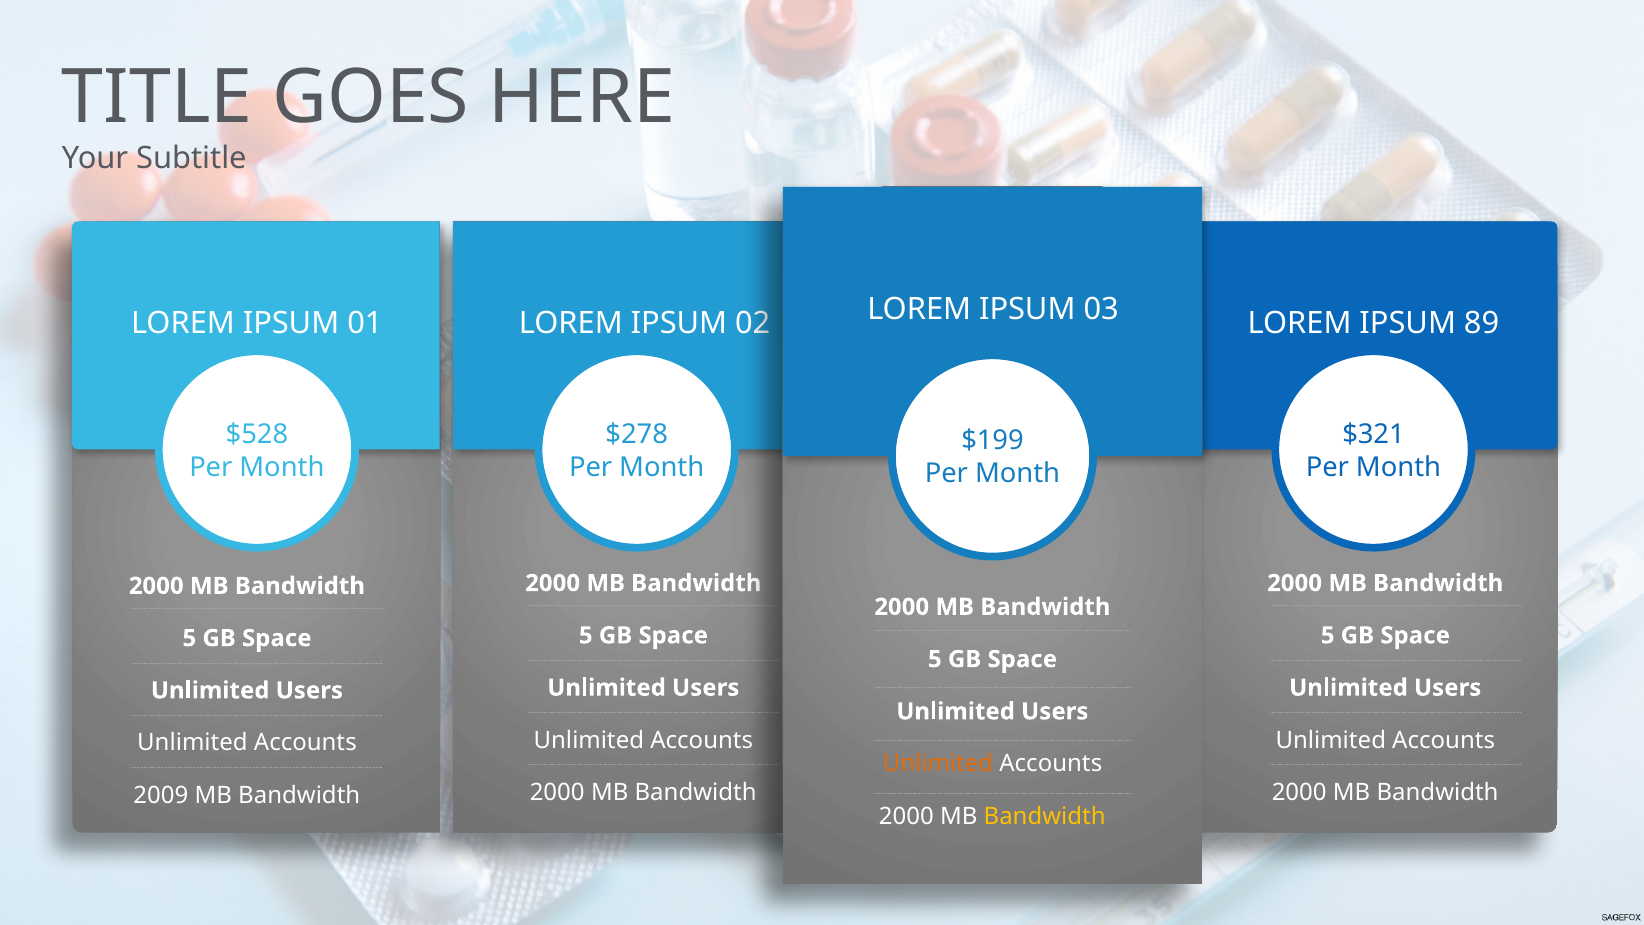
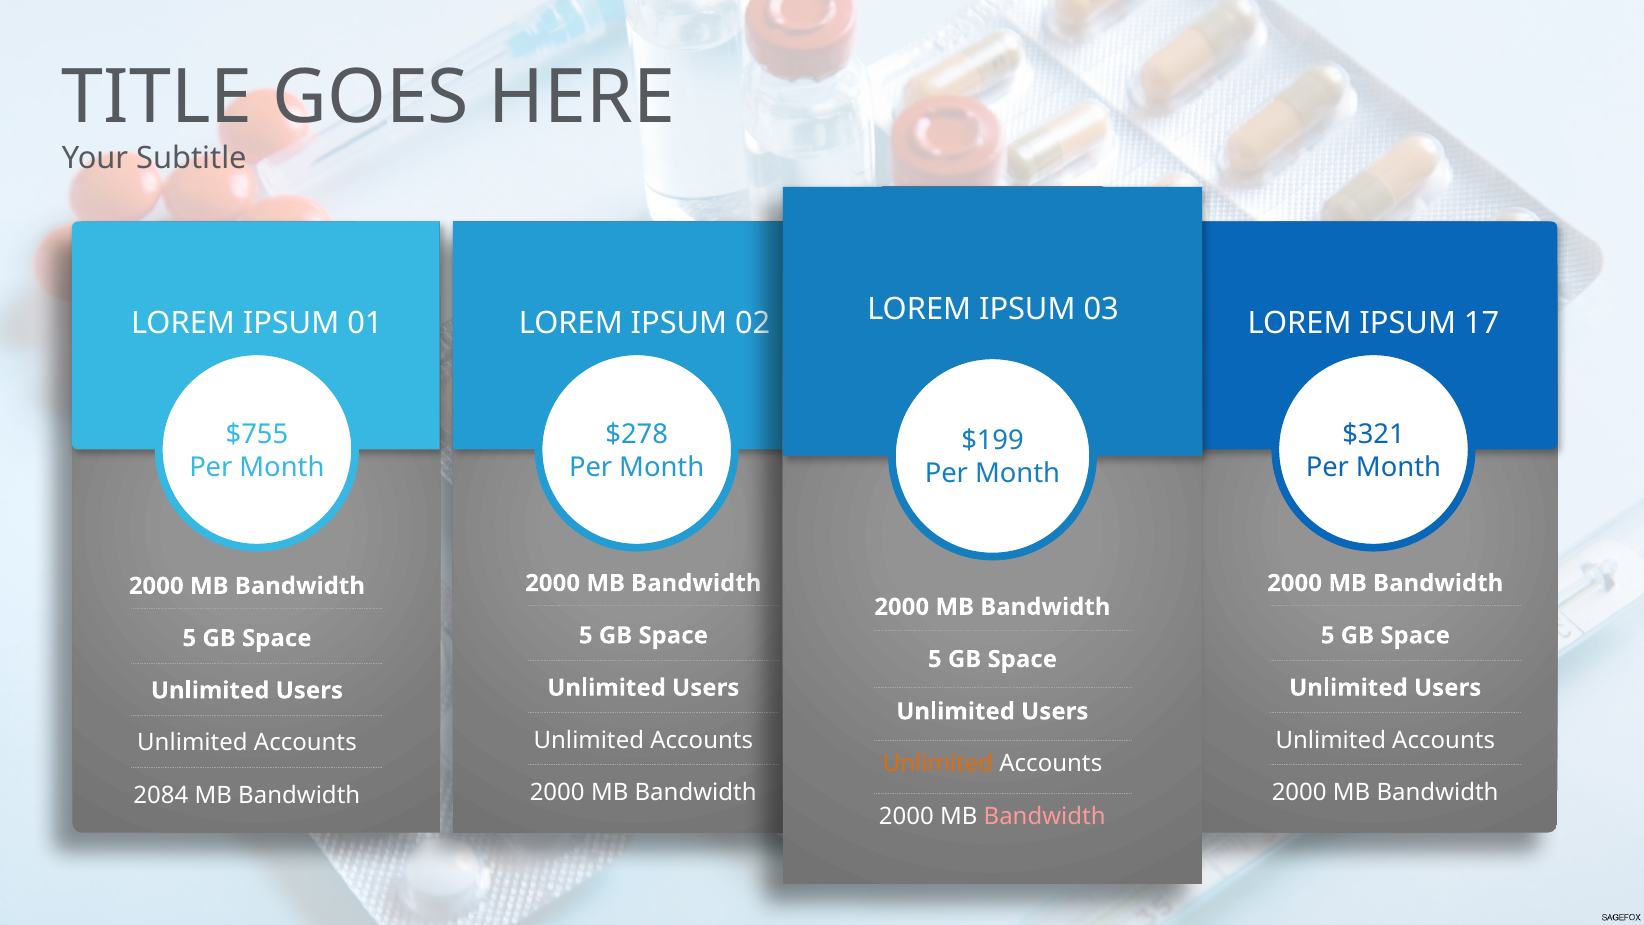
89: 89 -> 17 (1482, 323)
$528: $528 -> $755 (257, 434)
2009: 2009 -> 2084 (161, 795)
Bandwidth colour: yellow -> pink (1045, 816)
